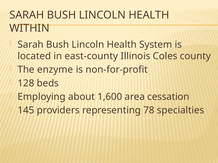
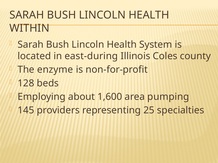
east-county: east-county -> east-during (91, 56)
cessation: cessation -> pumping (168, 97)
78: 78 -> 25 (149, 111)
